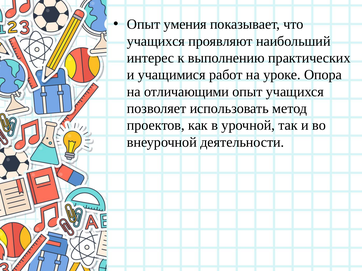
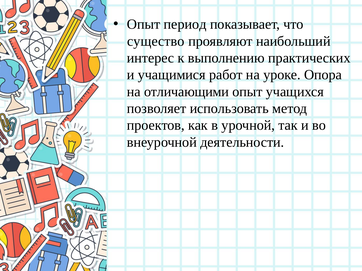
умения: умения -> период (185, 24)
учащихся: учащихся -> существо (156, 41)
